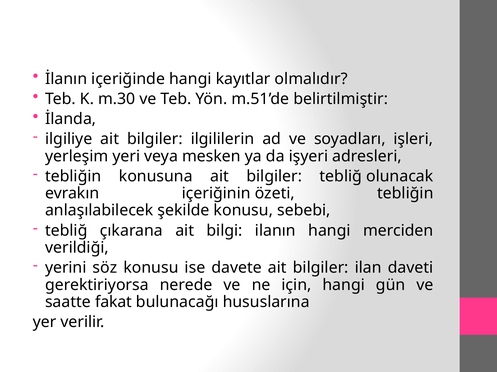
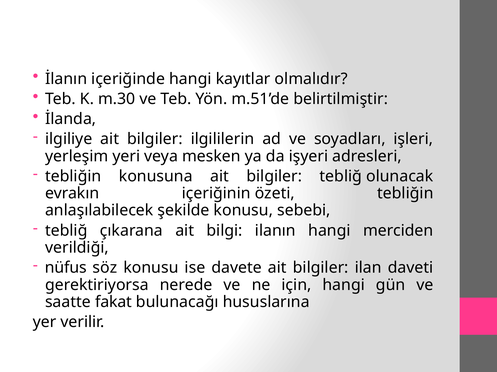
yerini: yerini -> nüfus (66, 268)
